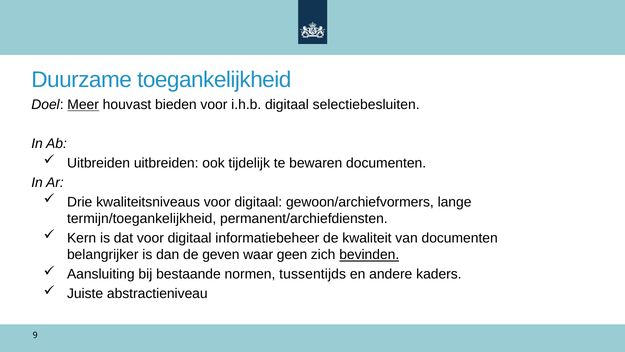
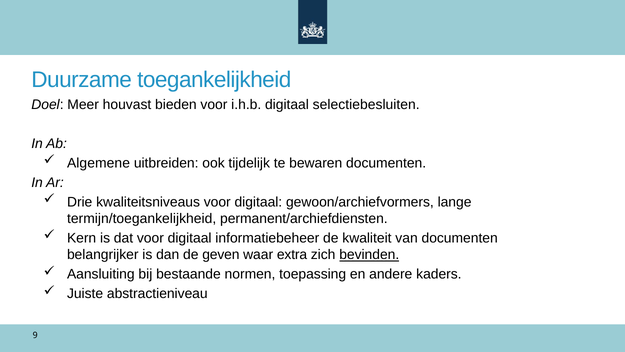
Meer underline: present -> none (83, 105)
Uitbreiden: Uitbreiden -> Algemene (99, 163)
geen: geen -> extra (292, 255)
tussentijds: tussentijds -> toepassing (313, 274)
